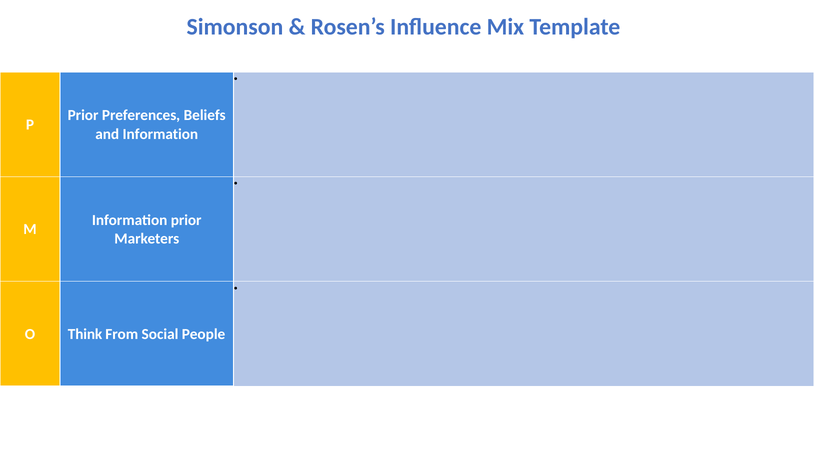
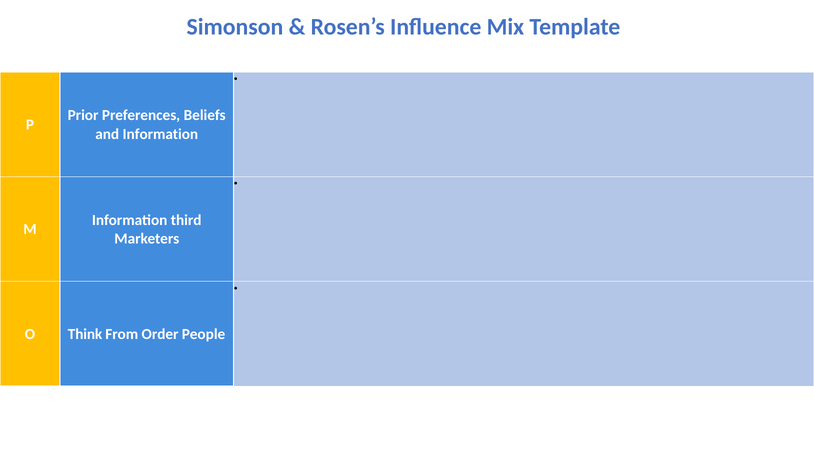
Information prior: prior -> third (186, 220)
Social: Social -> Order (160, 334)
